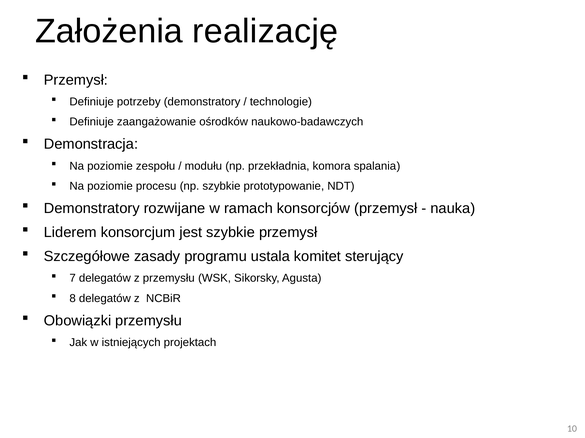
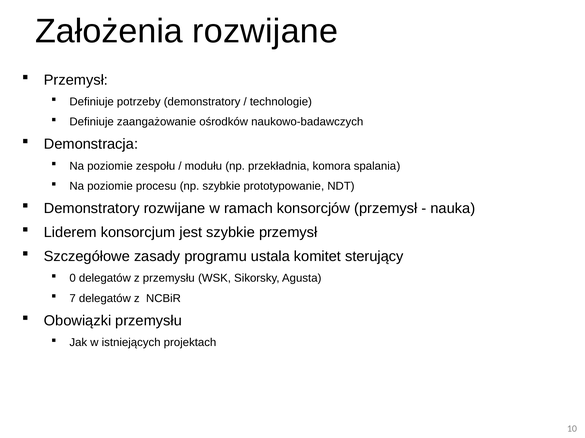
Założenia realizację: realizację -> rozwijane (265, 31)
7: 7 -> 0 (73, 279)
8: 8 -> 7 (73, 299)
